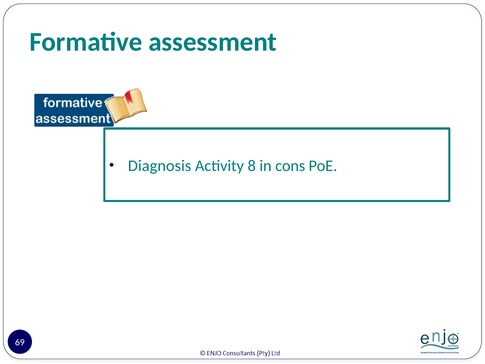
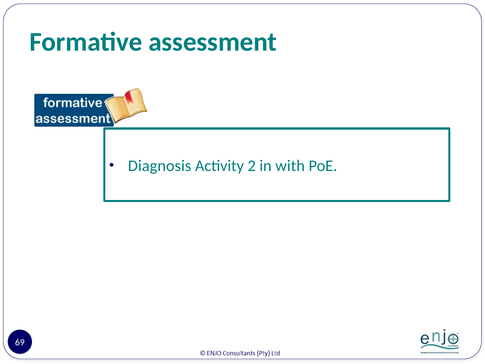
8: 8 -> 2 (252, 166)
cons: cons -> with (290, 166)
